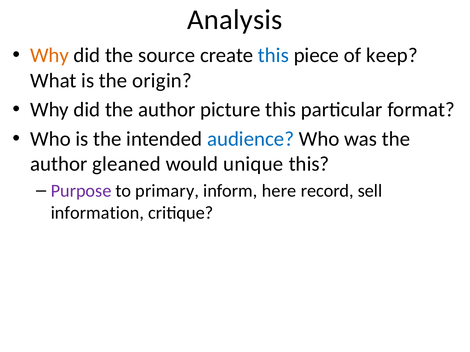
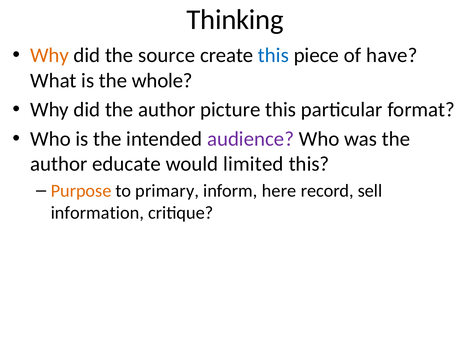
Analysis: Analysis -> Thinking (235, 20)
keep: keep -> have (392, 56)
origin: origin -> whole (162, 81)
audience colour: blue -> purple (251, 139)
gleaned: gleaned -> educate (127, 164)
unique: unique -> limited (253, 164)
Purpose colour: purple -> orange (81, 191)
